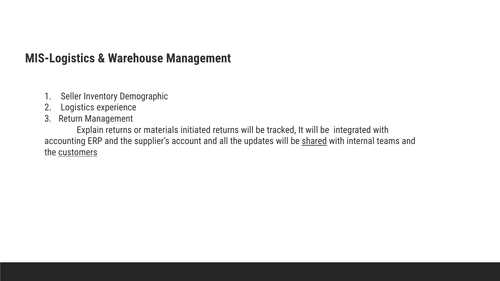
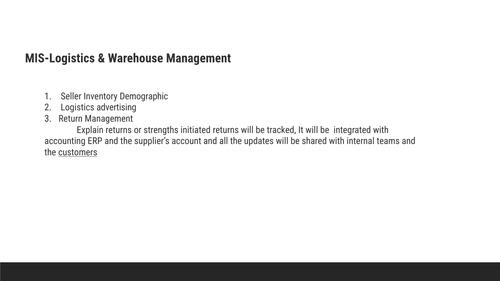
experience: experience -> advertising (116, 108)
materials: materials -> strengths (161, 130)
shared underline: present -> none (314, 141)
